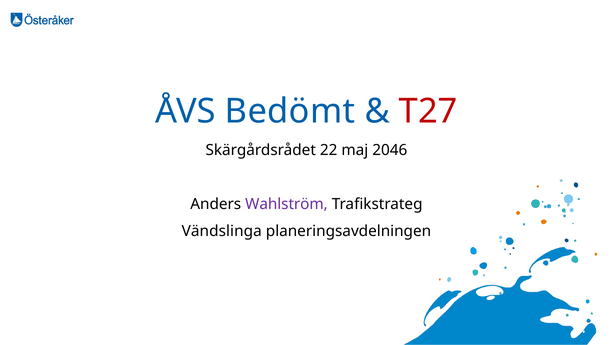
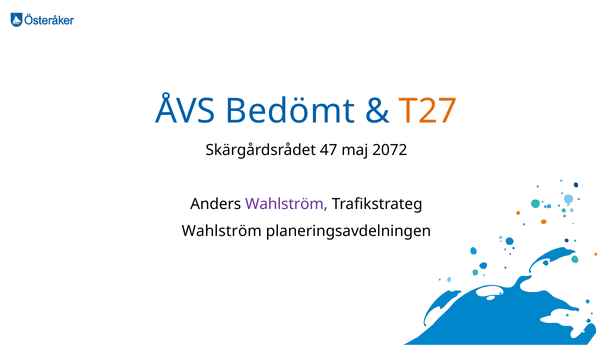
T27 colour: red -> orange (428, 111)
22: 22 -> 47 (329, 150)
2046: 2046 -> 2072 (390, 150)
Vändslinga: Vändslinga -> Wahlström (222, 231)
